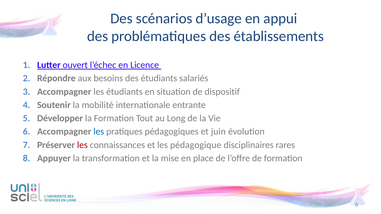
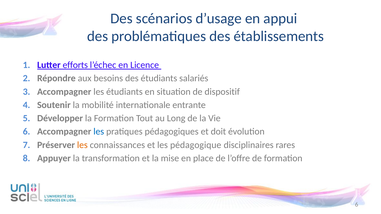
ouvert: ouvert -> efforts (75, 65)
juin: juin -> doit (218, 132)
les colour: red -> orange (82, 145)
